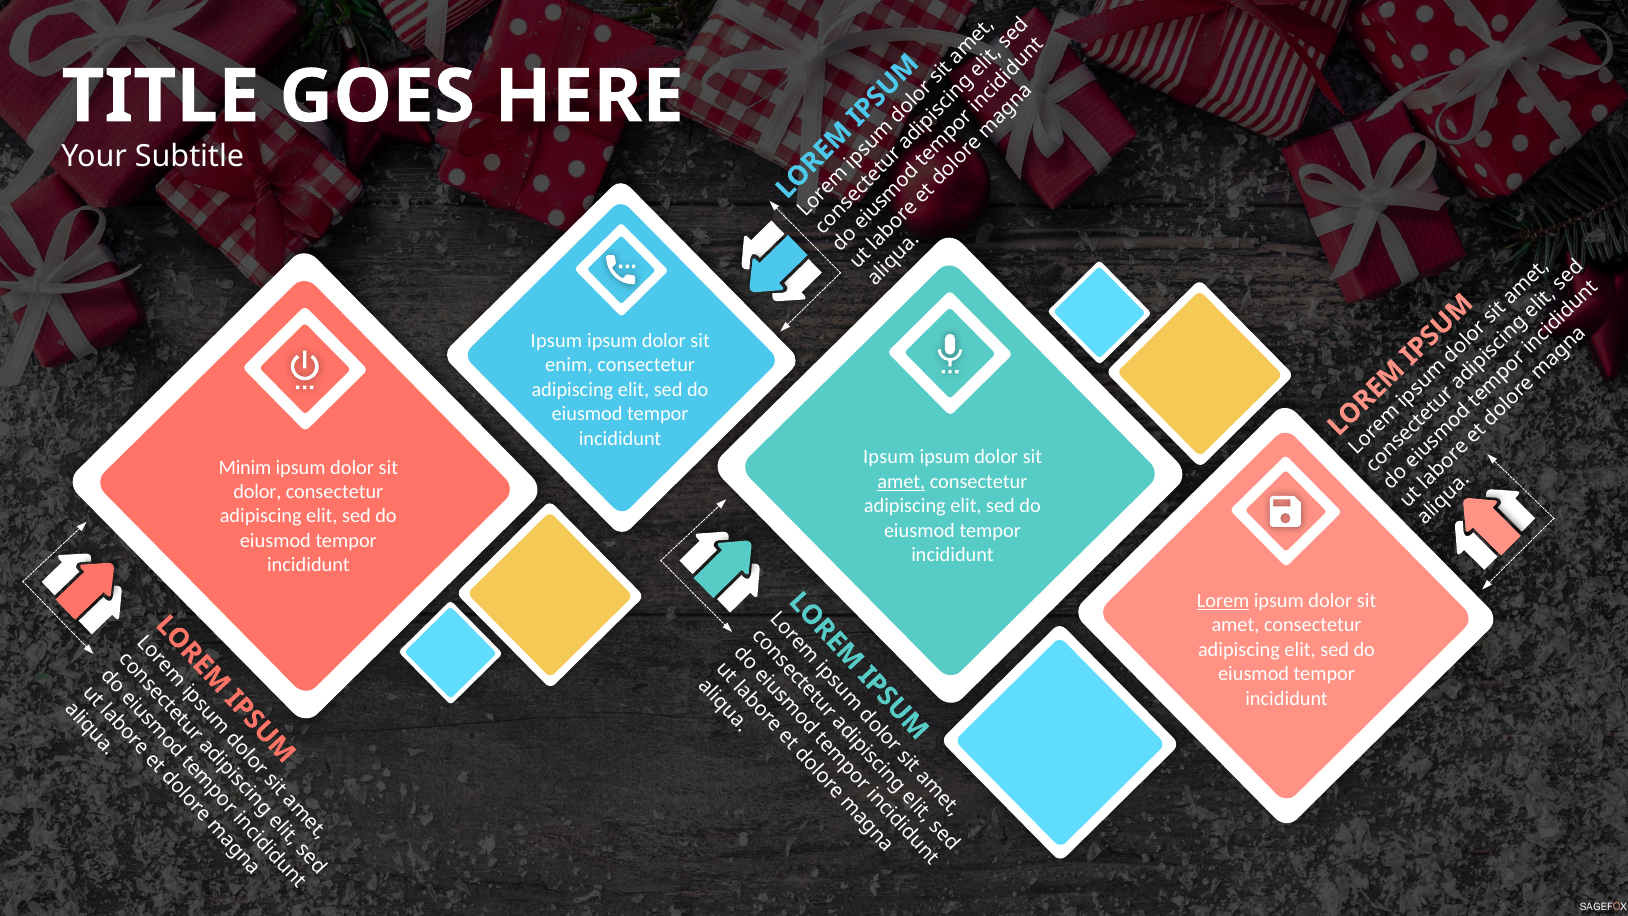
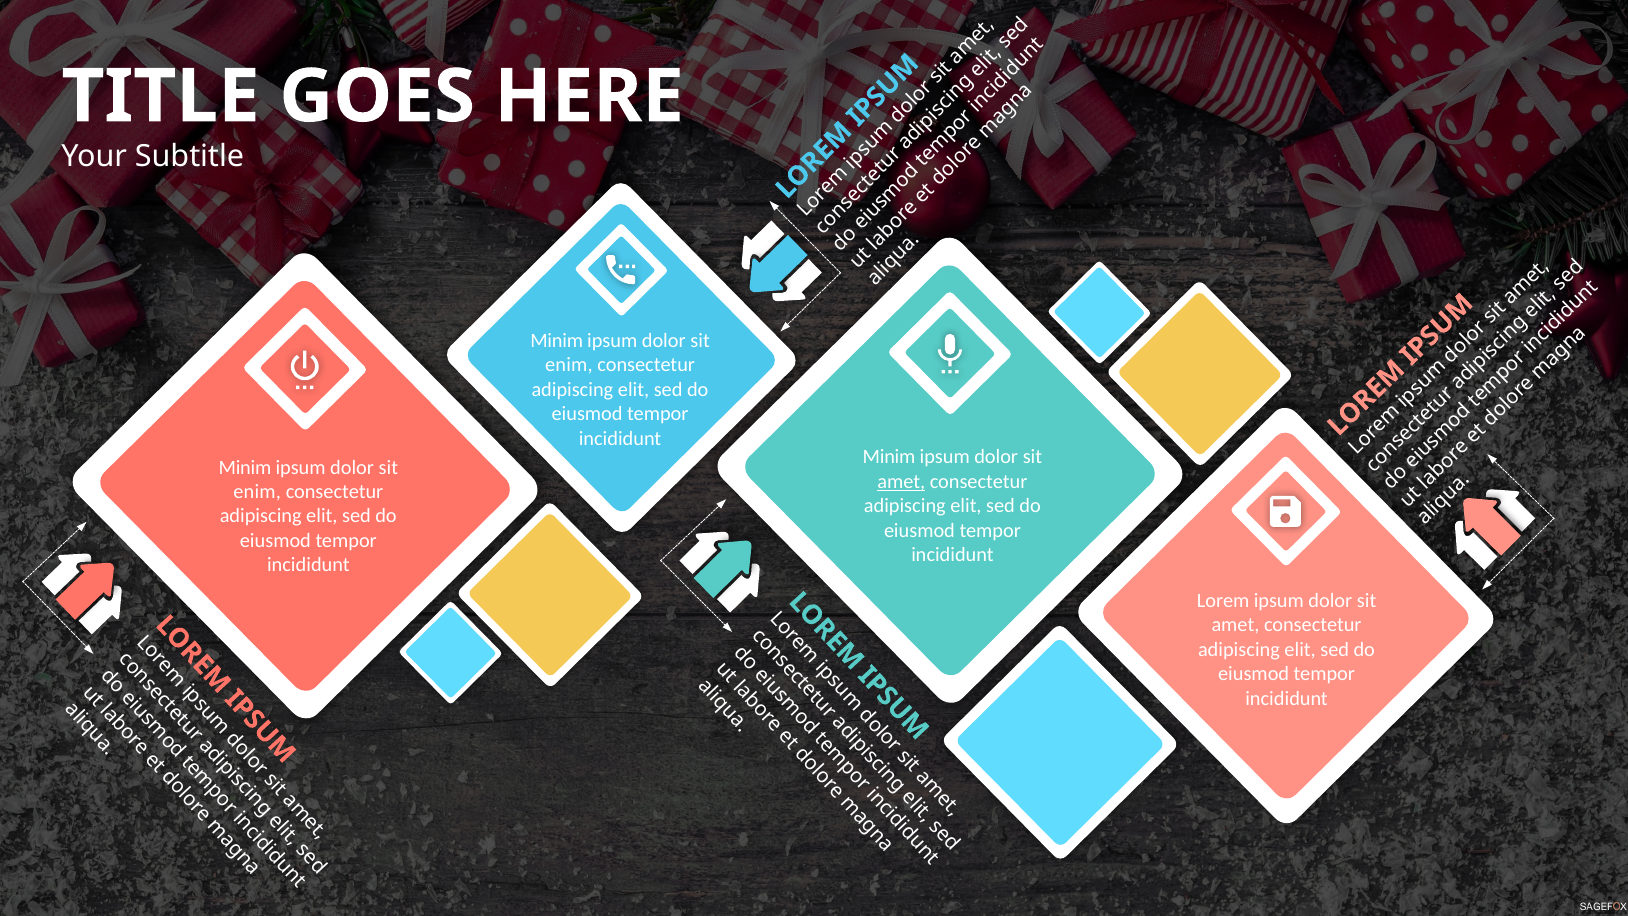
Ipsum: Ipsum -> Minim (557, 341)
Ipsum: Ipsum -> Minim (889, 457)
dolor: dolor -> enim (257, 492)
Lorem underline: present -> none (1223, 601)
